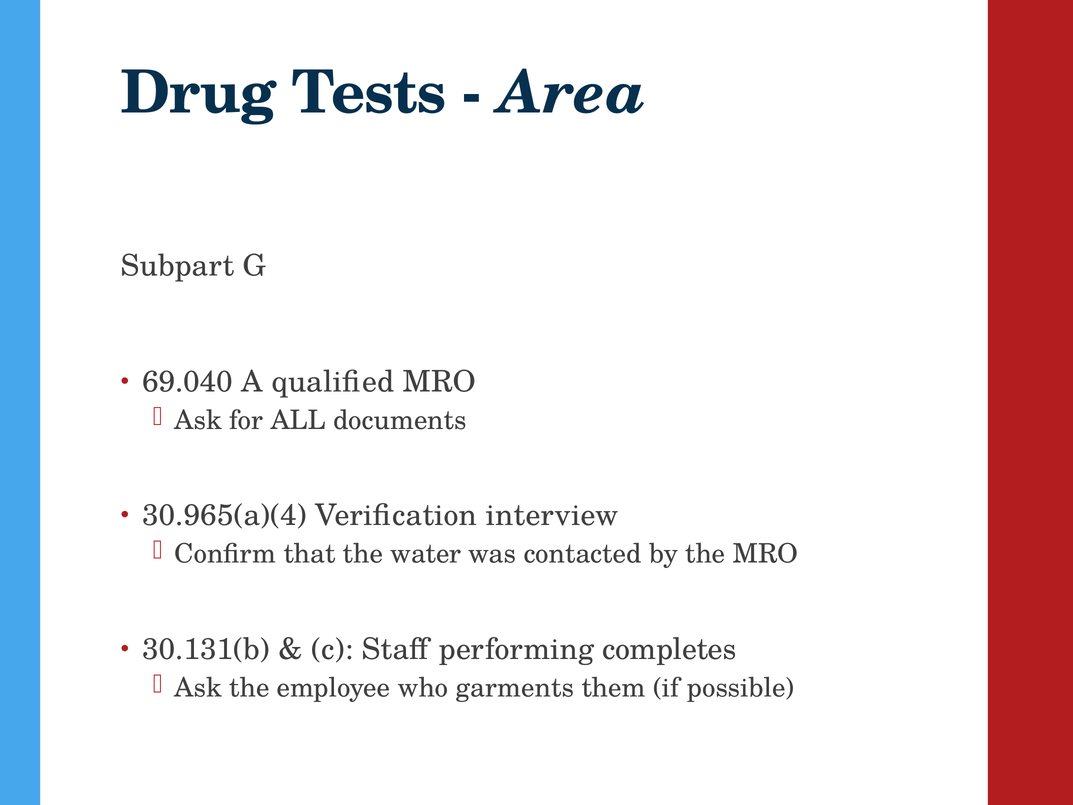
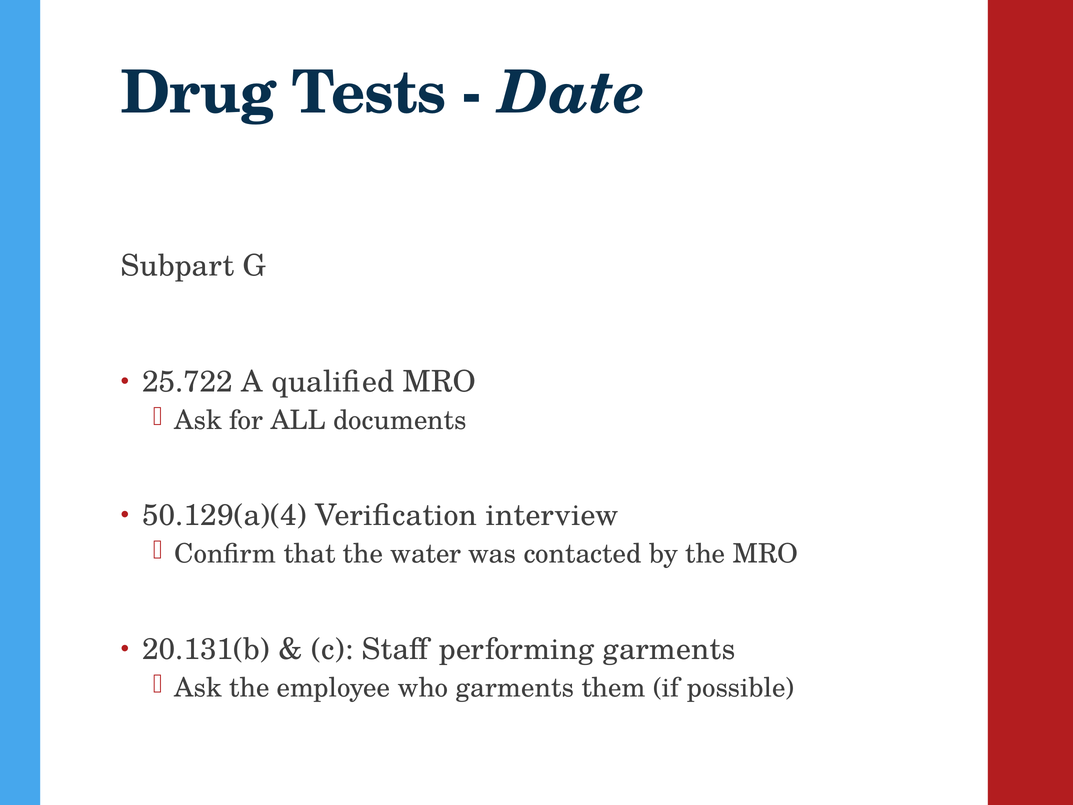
Area: Area -> Date (572, 93)
69.040: 69.040 -> 25.722 (188, 382)
30.965(a)(4: 30.965(a)(4 -> 50.129(a)(4 (224, 515)
30.131(b: 30.131(b -> 20.131(b (206, 649)
performing completes: completes -> garments (669, 649)
